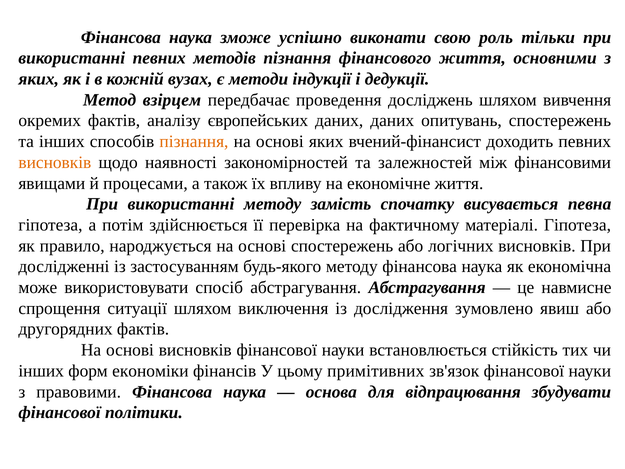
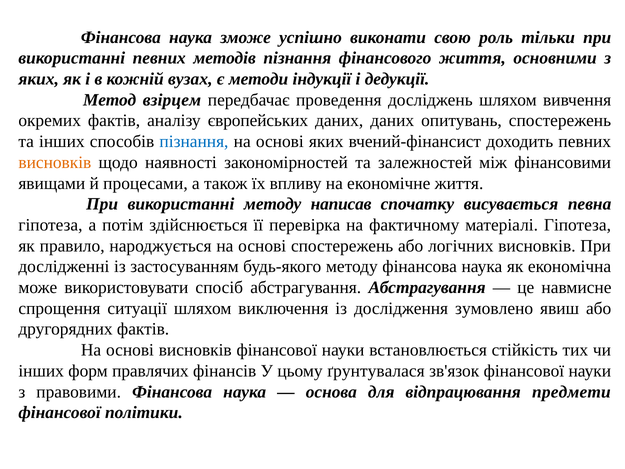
пізнання colour: orange -> blue (194, 142)
замість: замість -> написав (341, 204)
економіки: економіки -> правлячих (150, 371)
примітивних: примітивних -> ґрунтувалася (376, 371)
збудувати: збудувати -> предмети (571, 392)
